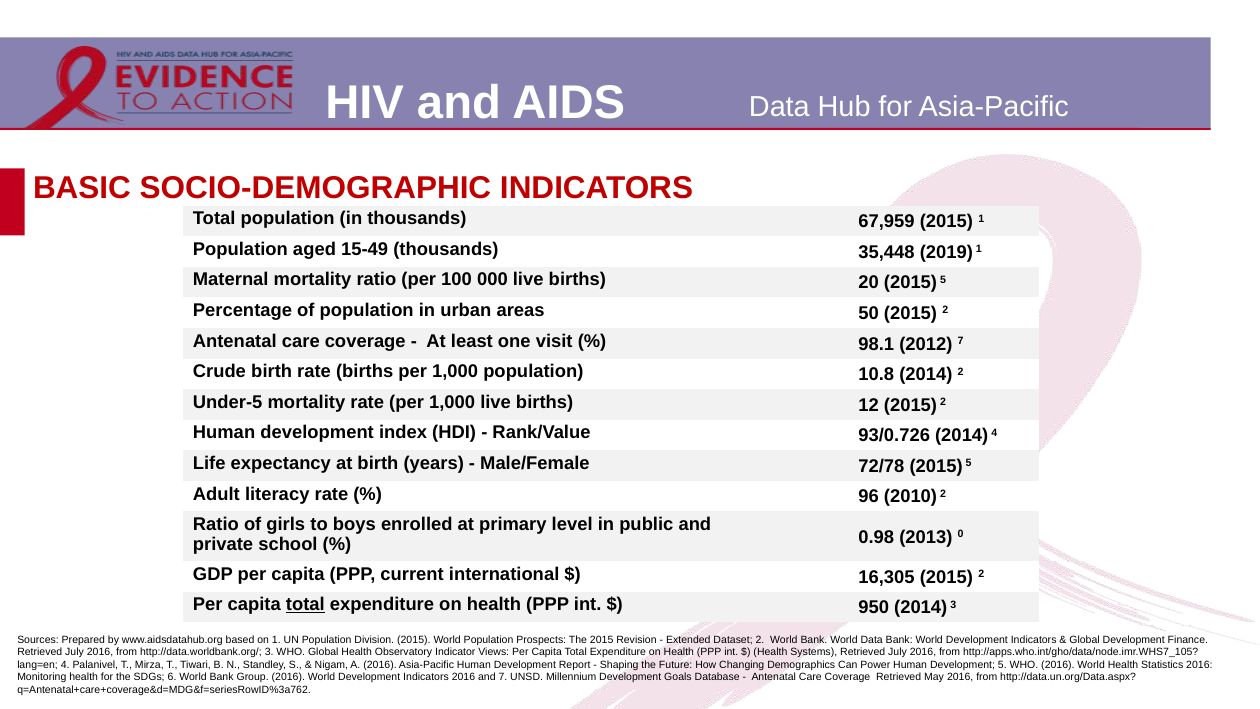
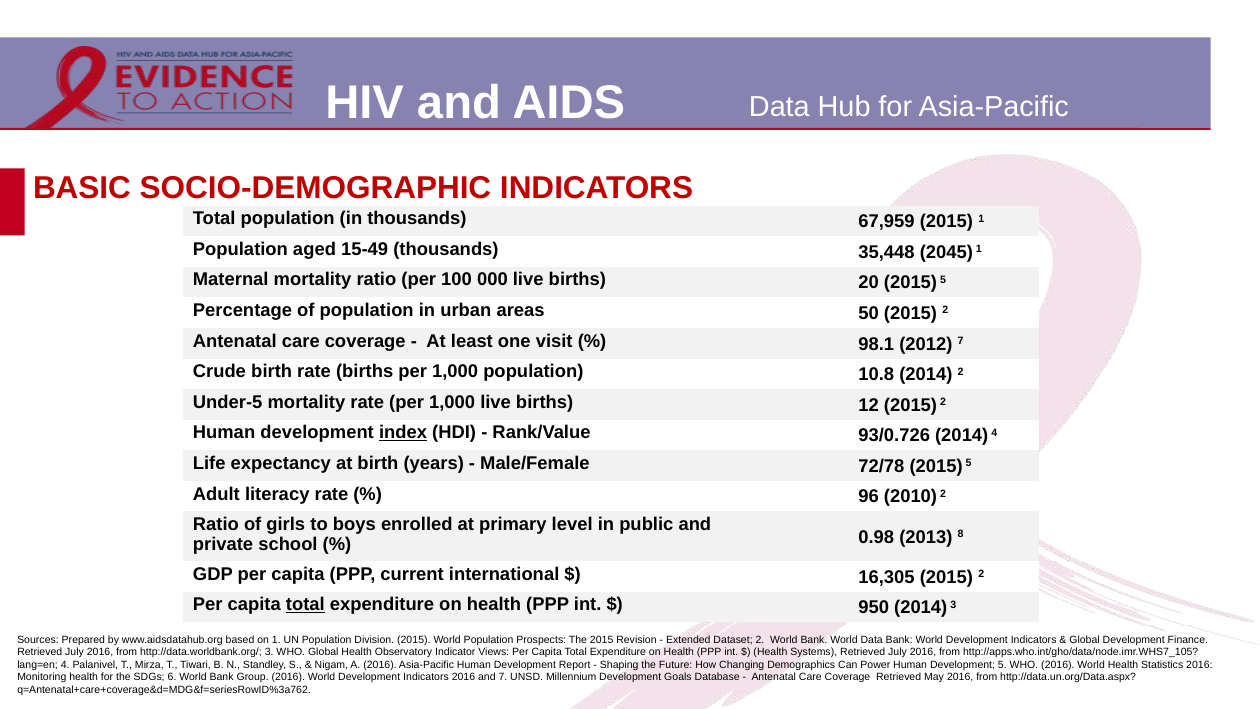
2019: 2019 -> 2045 (946, 252)
index underline: none -> present (403, 433)
0: 0 -> 8 (961, 534)
